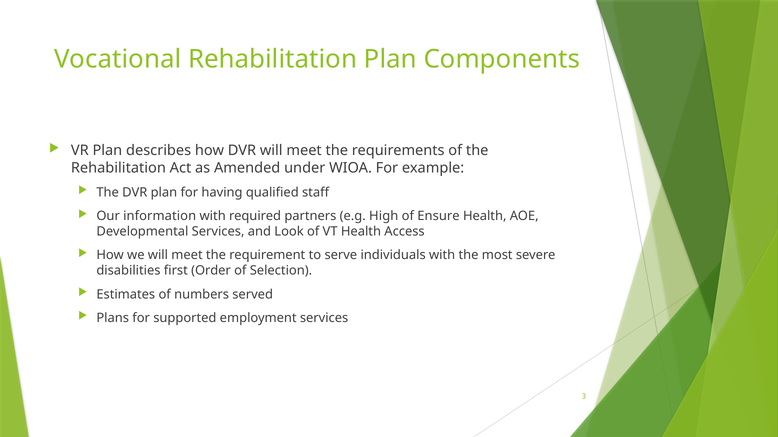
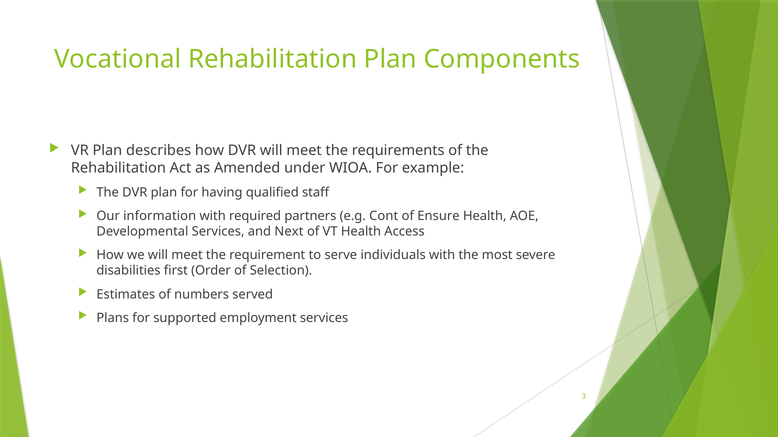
High: High -> Cont (384, 216)
Look: Look -> Next (289, 232)
